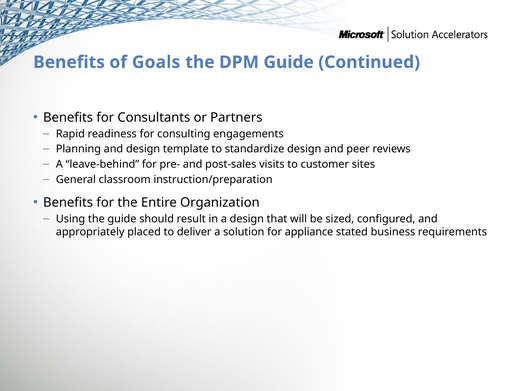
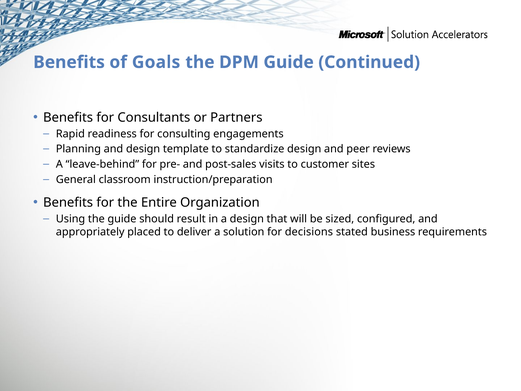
appliance: appliance -> decisions (309, 232)
